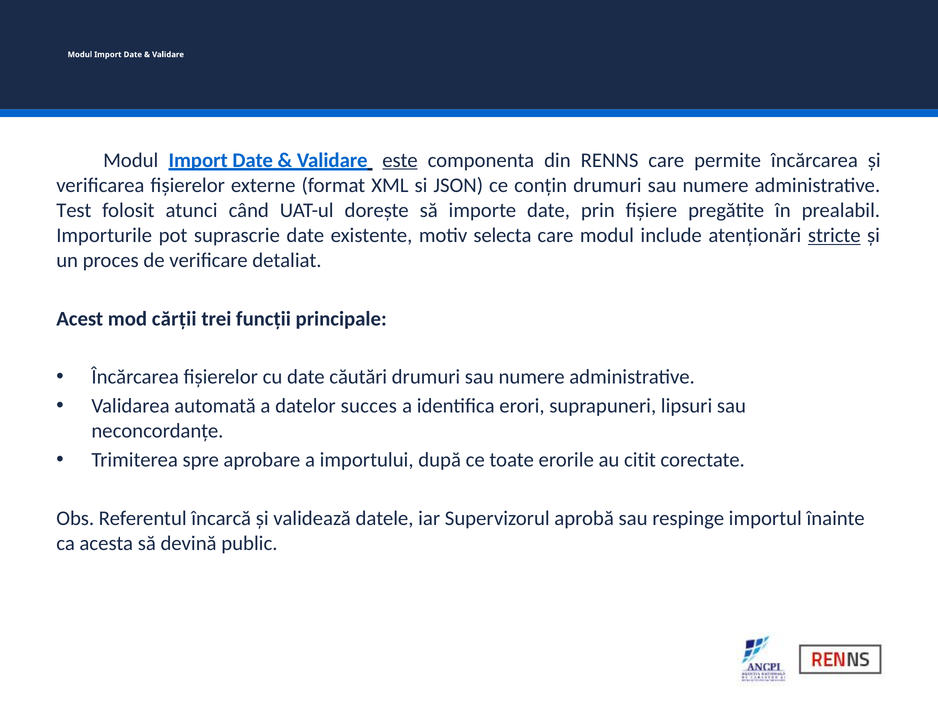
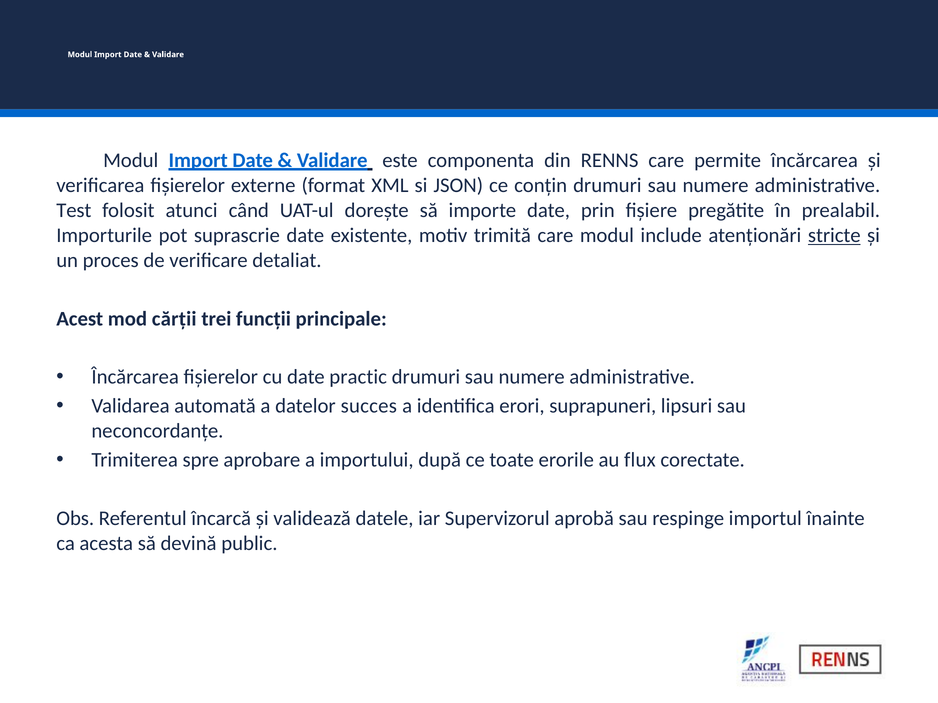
este underline: present -> none (400, 160)
selecta: selecta -> trimită (502, 236)
căutări: căutări -> practic (358, 377)
citit: citit -> flux (640, 460)
